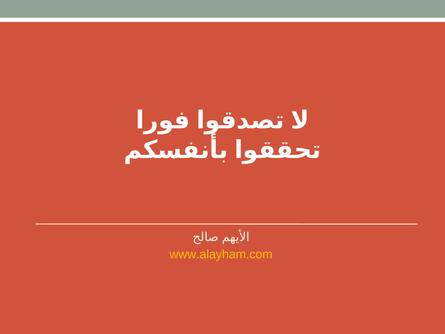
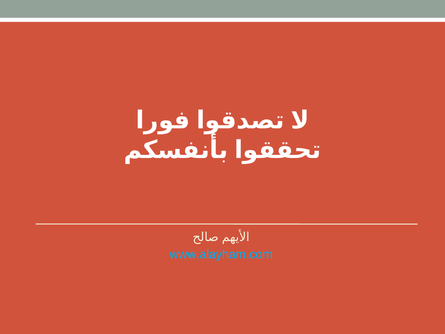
www.alayham.com colour: yellow -> light blue (221, 254)
